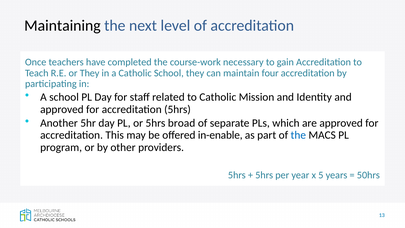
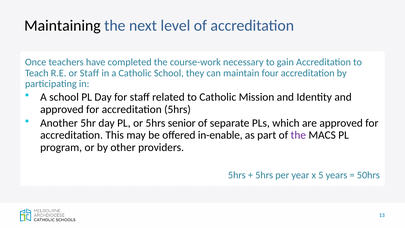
or They: They -> Staff (89, 73)
broad: broad -> senior (182, 123)
the colour: blue -> purple (298, 135)
